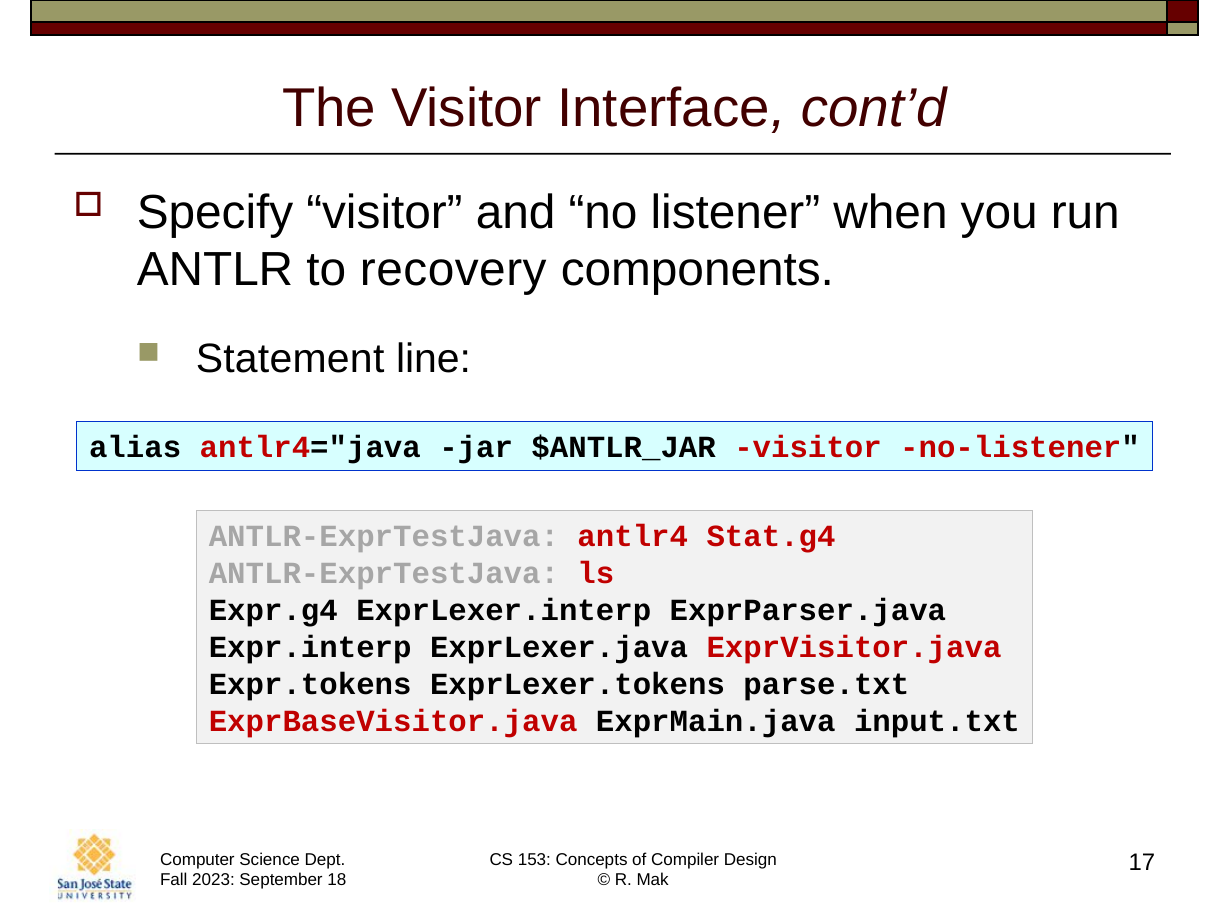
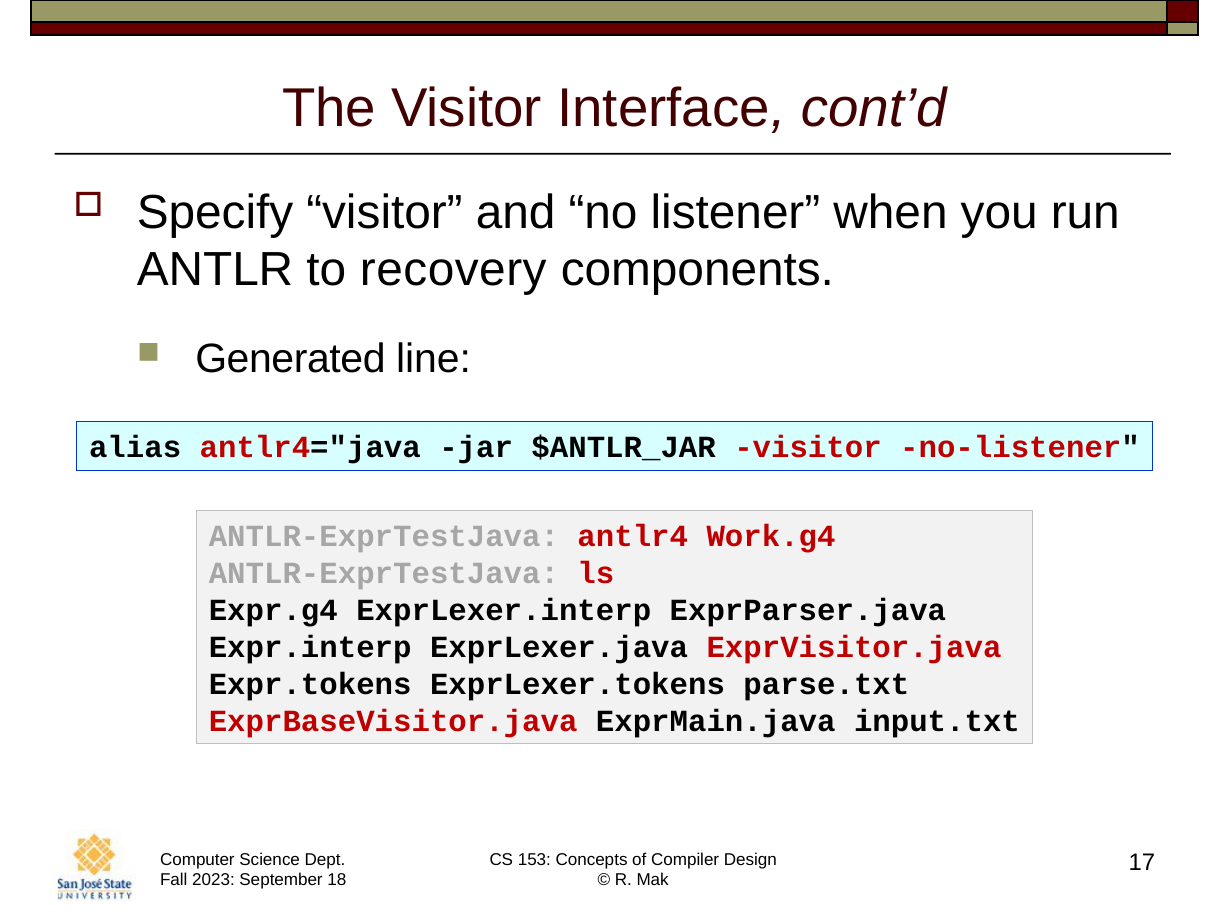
Statement: Statement -> Generated (290, 359)
Stat.g4: Stat.g4 -> Work.g4 (771, 537)
